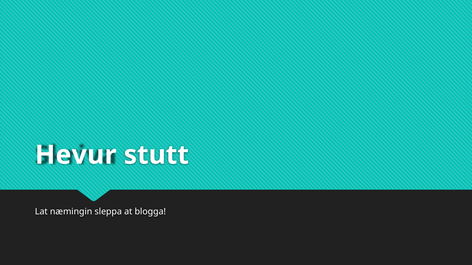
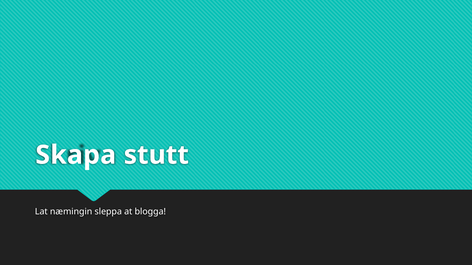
Hevur: Hevur -> Skapa (76, 155)
